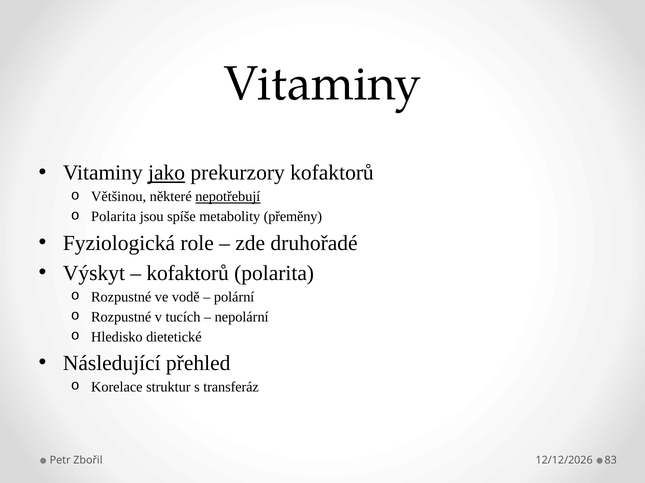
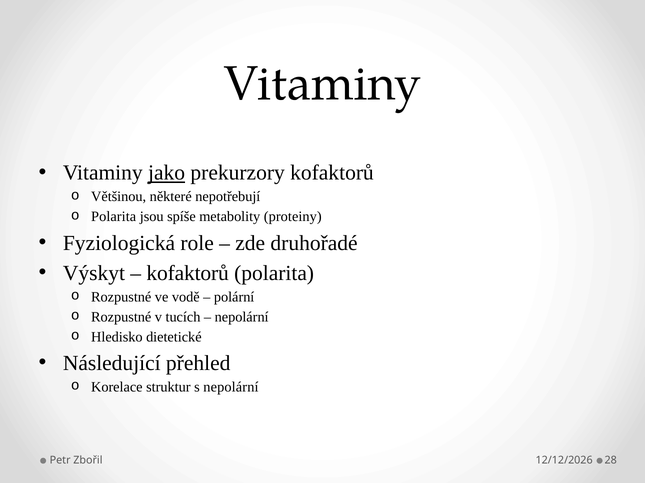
nepotřebují underline: present -> none (228, 197)
přeměny: přeměny -> proteiny (293, 217)
s transferáz: transferáz -> nepolární (231, 387)
83: 83 -> 28 (611, 461)
